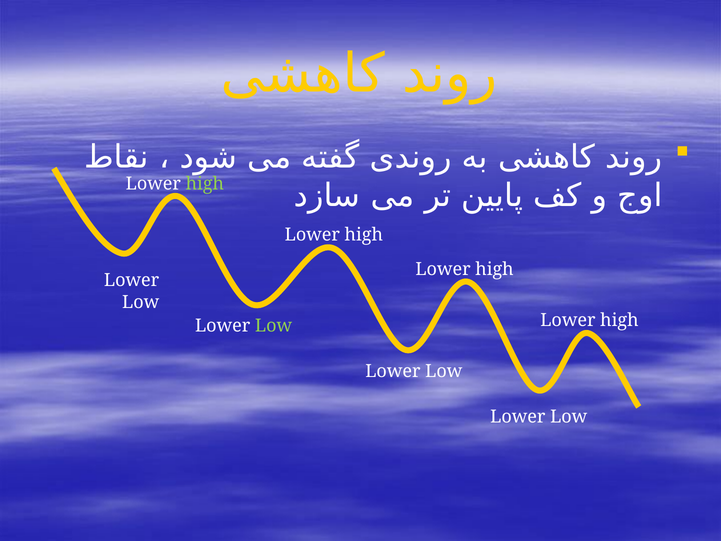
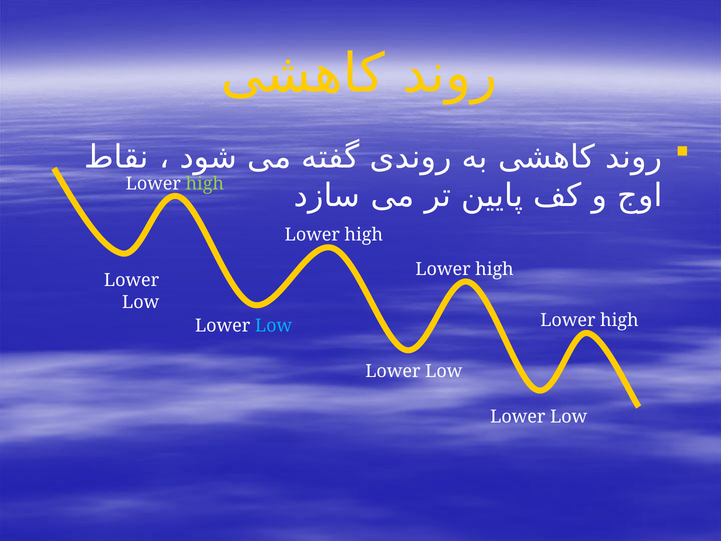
Low colour: light green -> light blue (274, 326)
